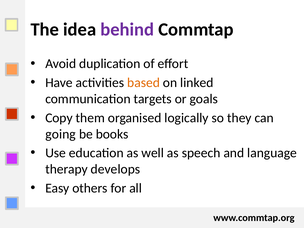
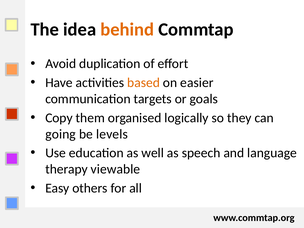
behind colour: purple -> orange (127, 29)
linked: linked -> easier (197, 83)
books: books -> levels (112, 134)
develops: develops -> viewable (115, 169)
